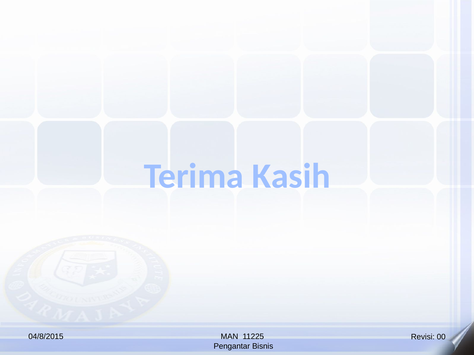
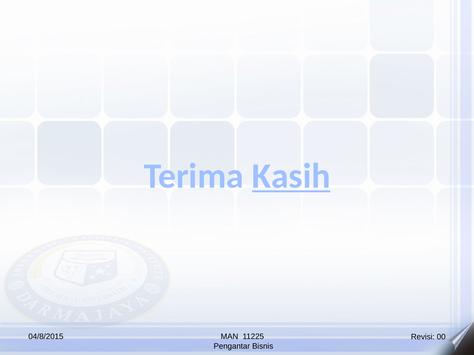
Kasih underline: none -> present (291, 176)
